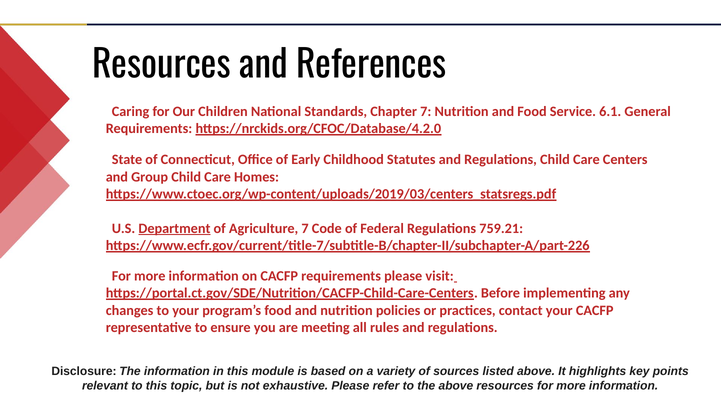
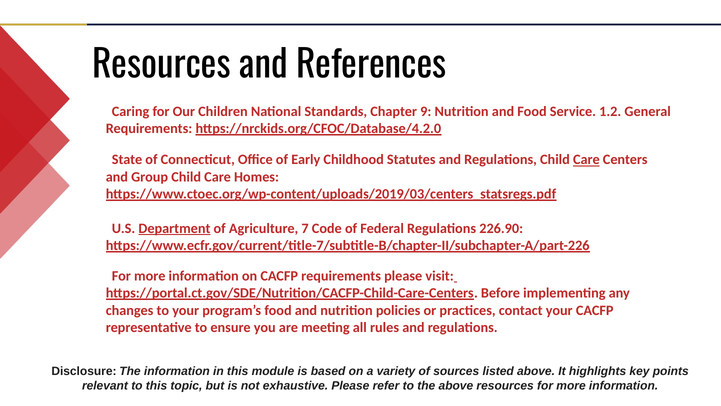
Chapter 7: 7 -> 9 (426, 111)
6.1: 6.1 -> 1.2 (610, 111)
Care underline: none -> present (586, 160)
759.21: 759.21 -> 226.90 (501, 228)
